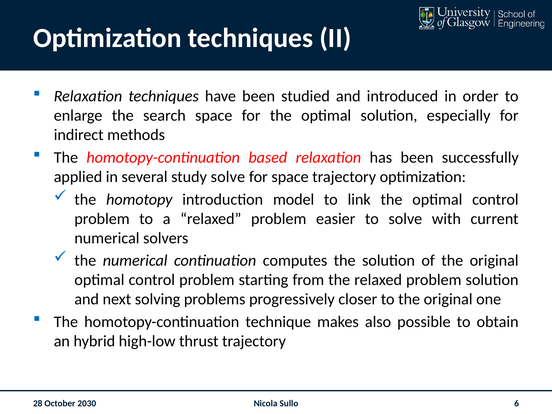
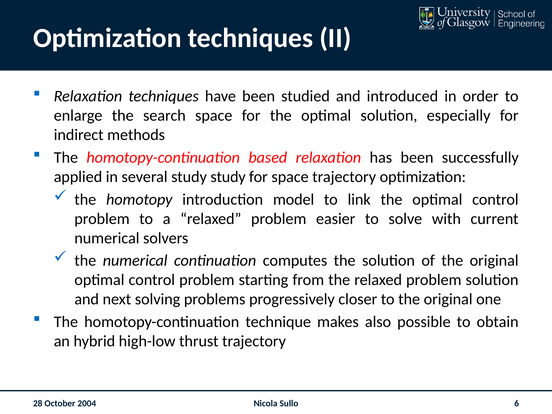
study solve: solve -> study (228, 177)
2030: 2030 -> 2004 (87, 404)
